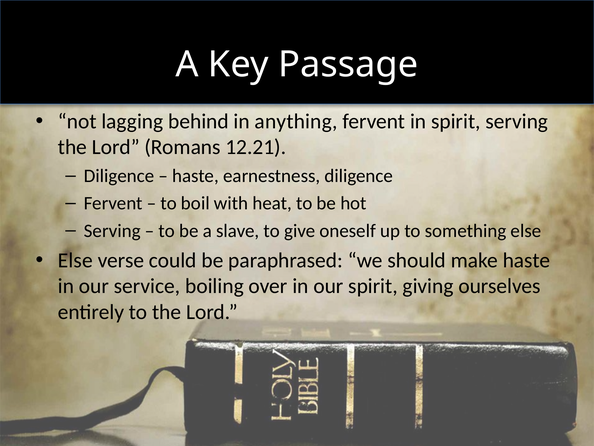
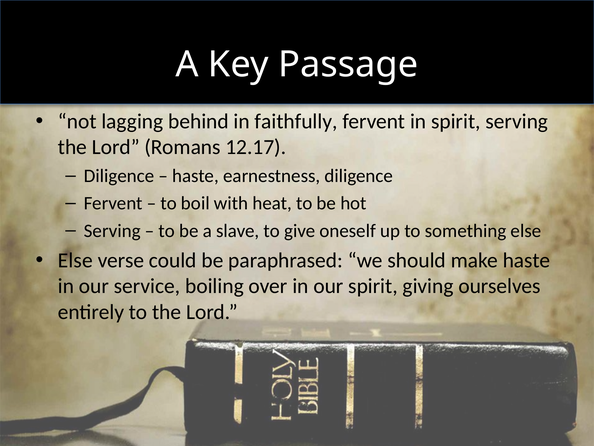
anything: anything -> faithfully (296, 121)
12.21: 12.21 -> 12.17 (256, 147)
